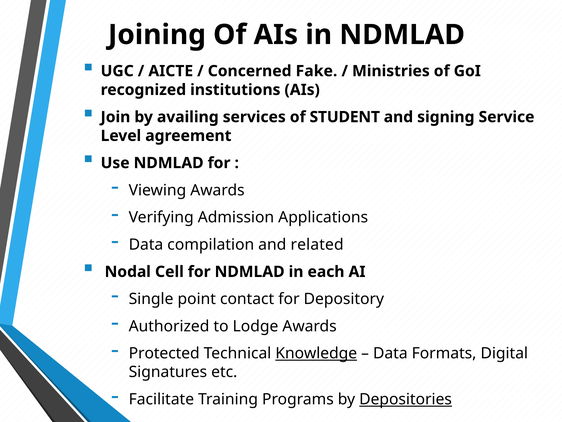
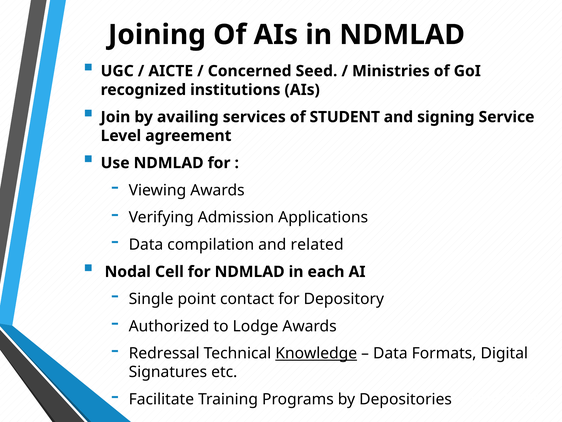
Fake: Fake -> Seed (317, 71)
Protected: Protected -> Redressal (164, 353)
Depositories underline: present -> none (406, 399)
